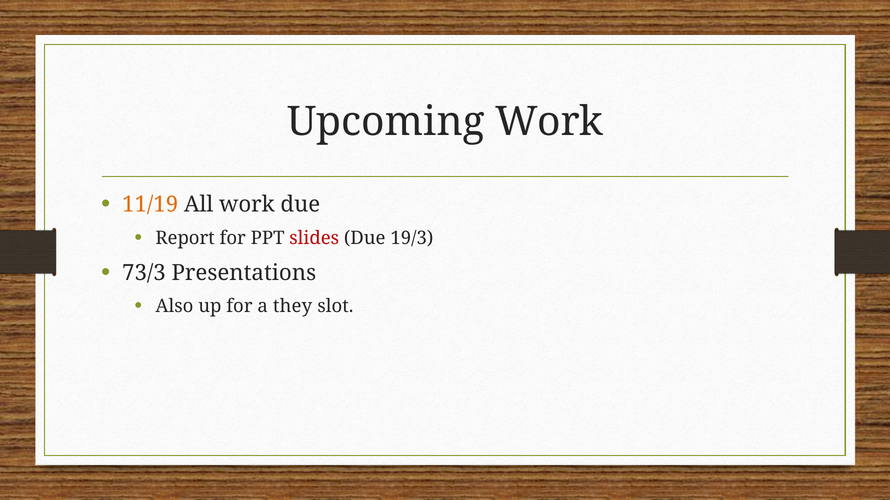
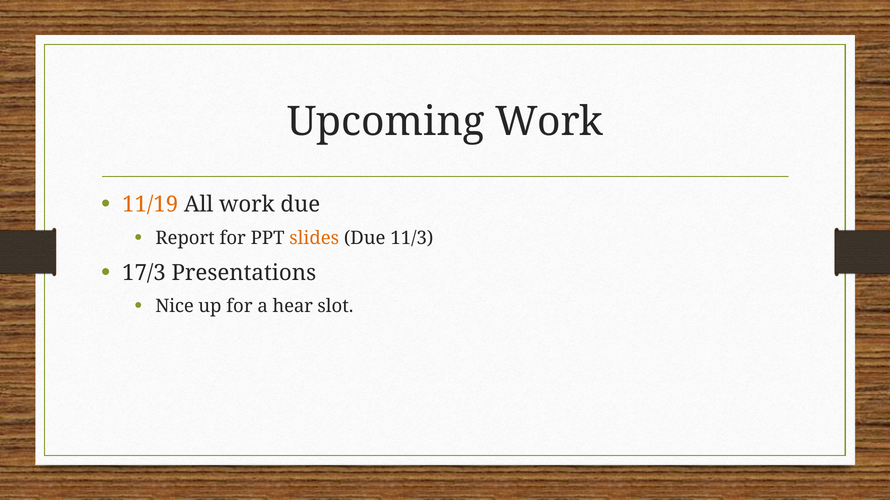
slides colour: red -> orange (314, 238)
19/3: 19/3 -> 11/3 (412, 238)
73/3: 73/3 -> 17/3 (144, 273)
Also: Also -> Nice (175, 307)
they: they -> hear (293, 307)
